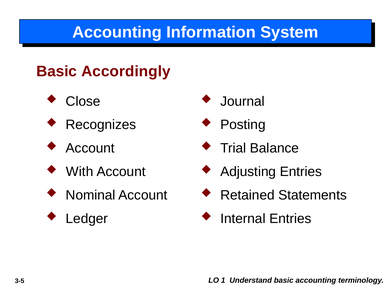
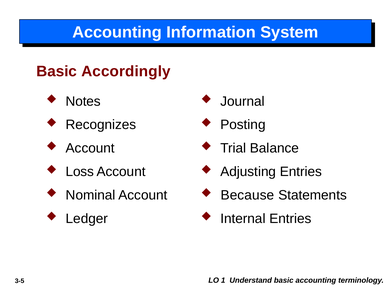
Close: Close -> Notes (83, 101)
With: With -> Loss (80, 172)
Retained: Retained -> Because (247, 195)
